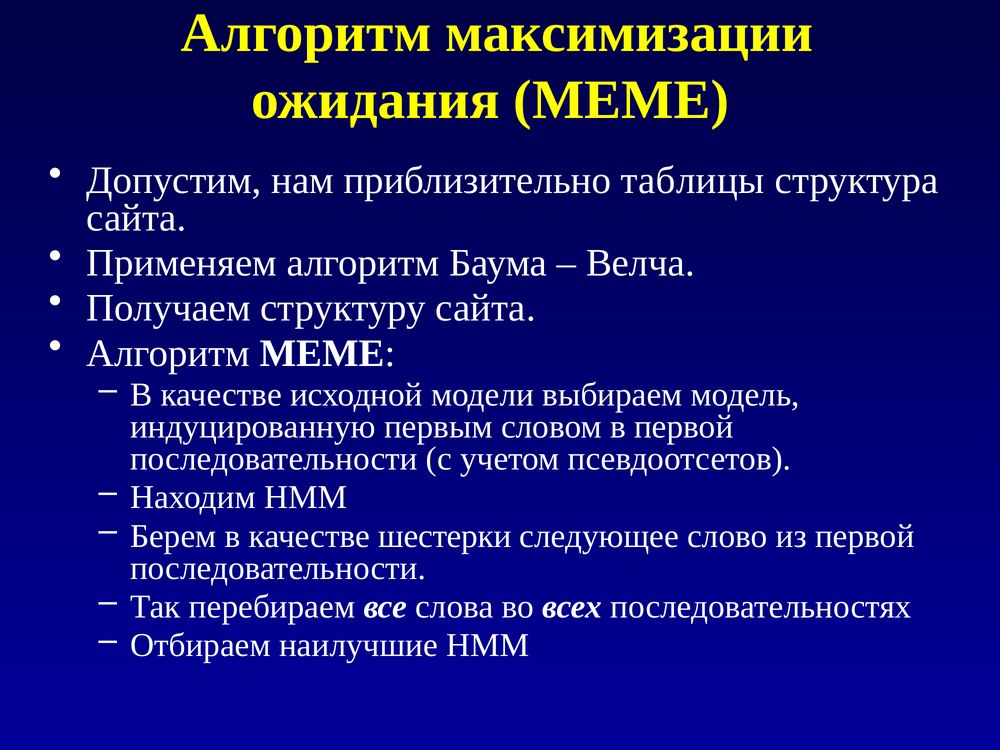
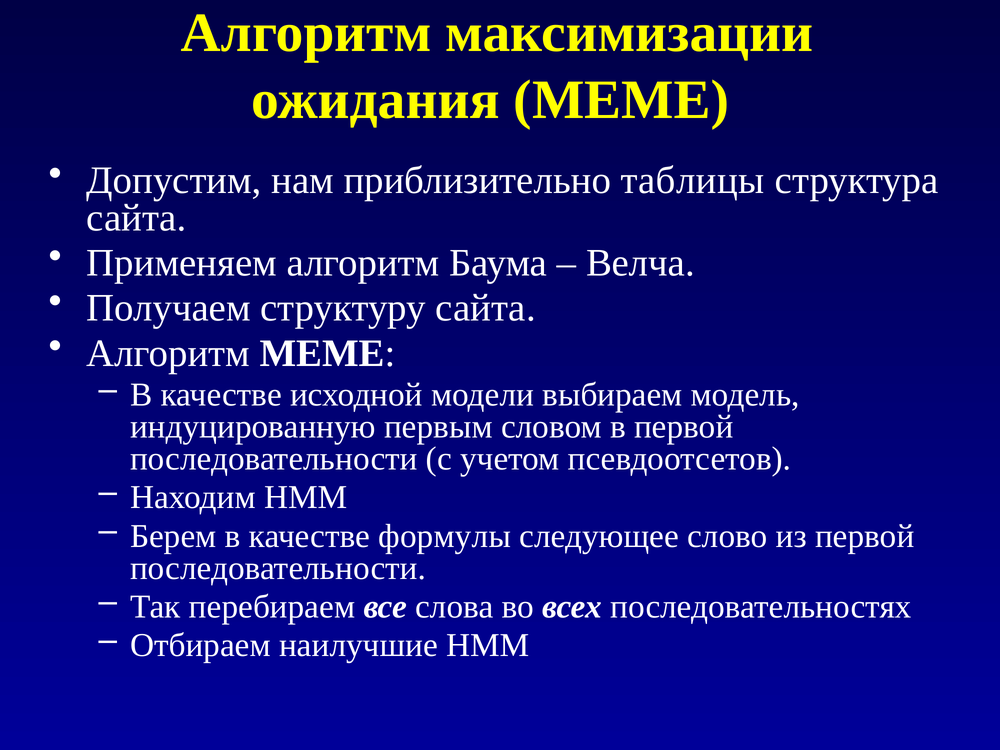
шестерки: шестерки -> формулы (445, 536)
